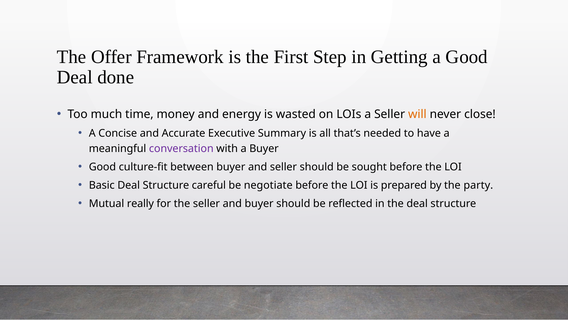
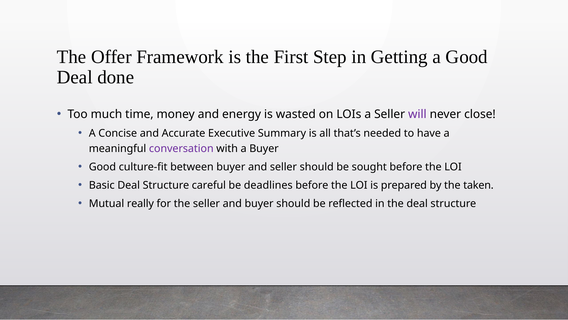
will colour: orange -> purple (417, 114)
negotiate: negotiate -> deadlines (268, 185)
party: party -> taken (478, 185)
